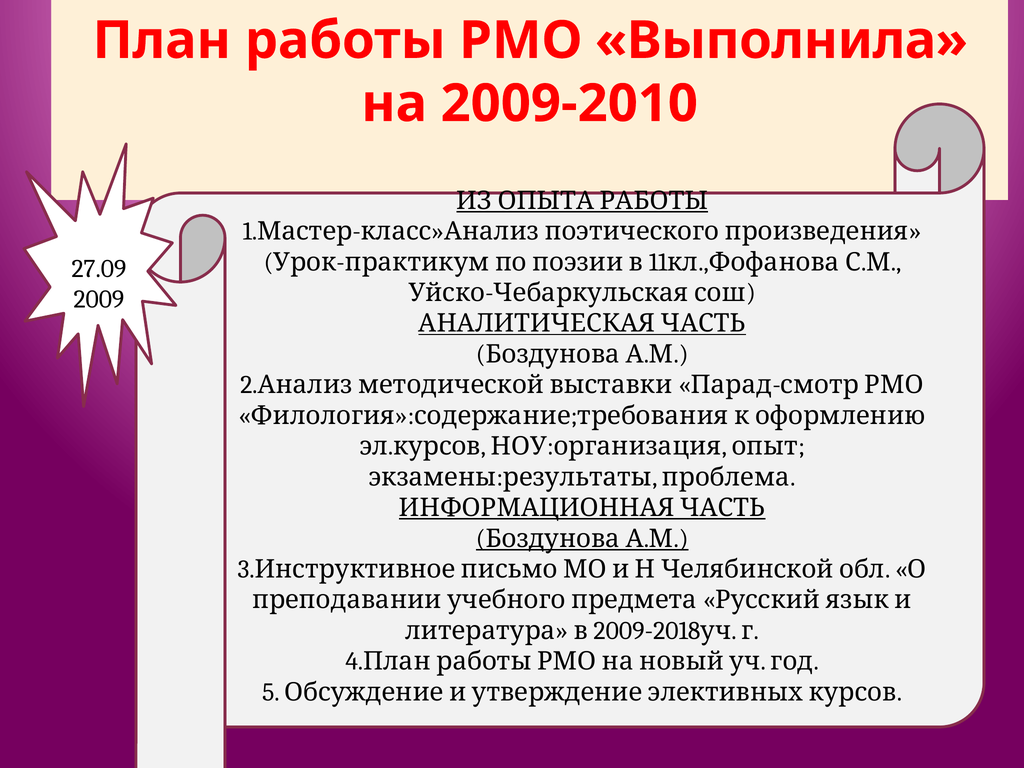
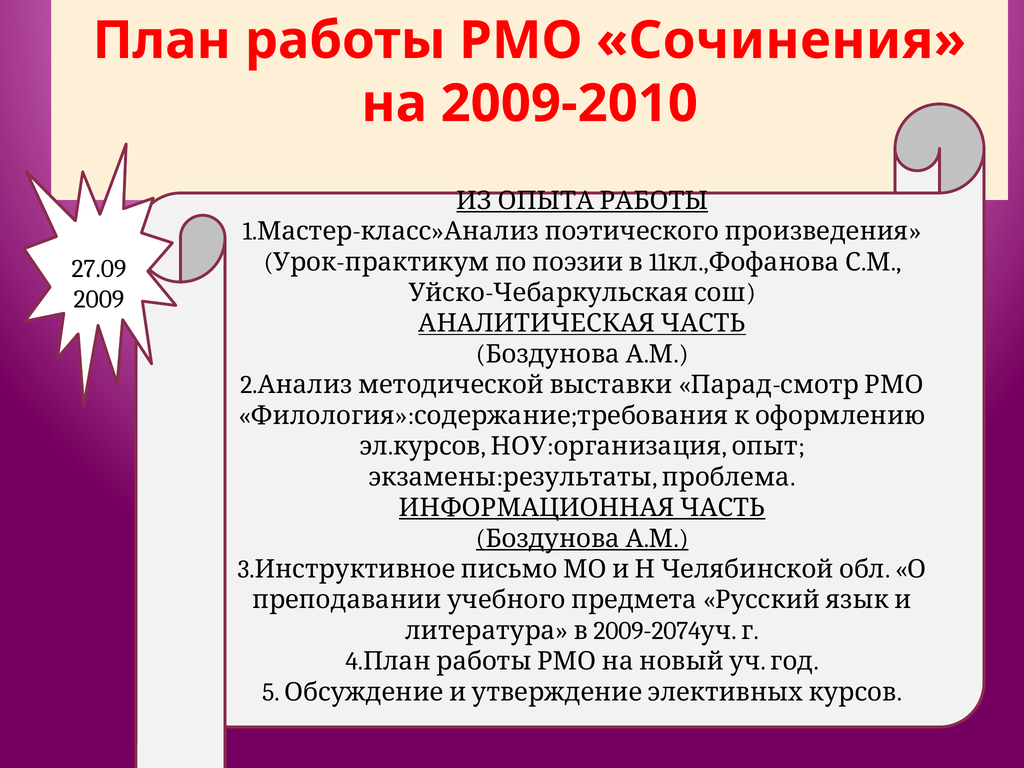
Выполнила: Выполнила -> Сочинения (781, 41)
2009-2018: 2009-2018 -> 2009-2074 (647, 631)
